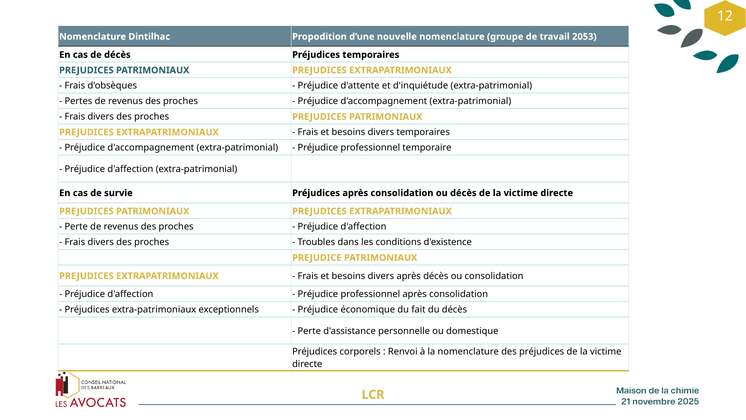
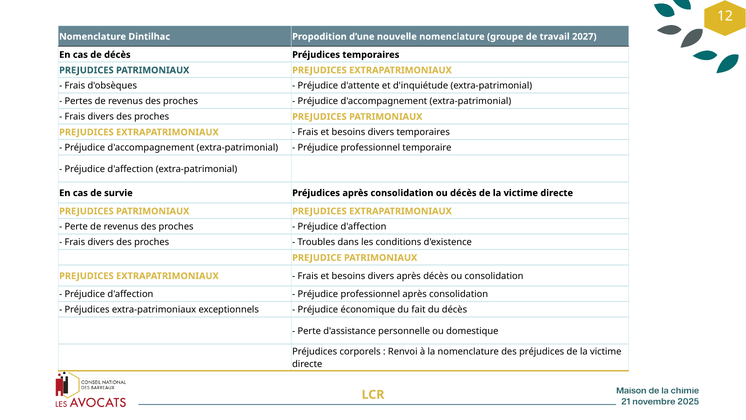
2053: 2053 -> 2027 (584, 37)
